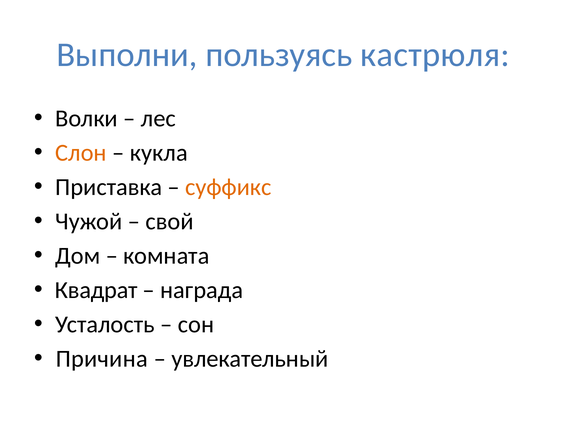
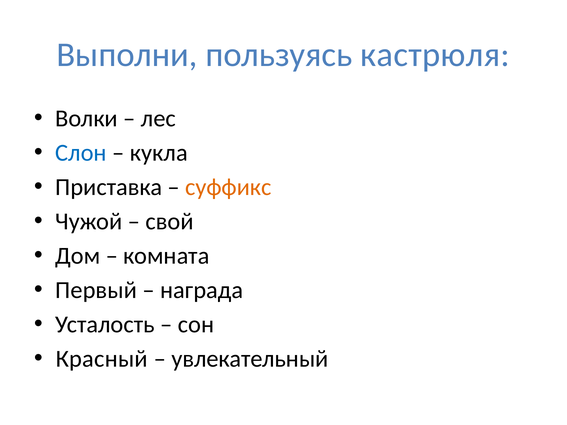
Слон colour: orange -> blue (81, 153)
Квадрат: Квадрат -> Первый (96, 290)
Причина: Причина -> Красный (102, 359)
